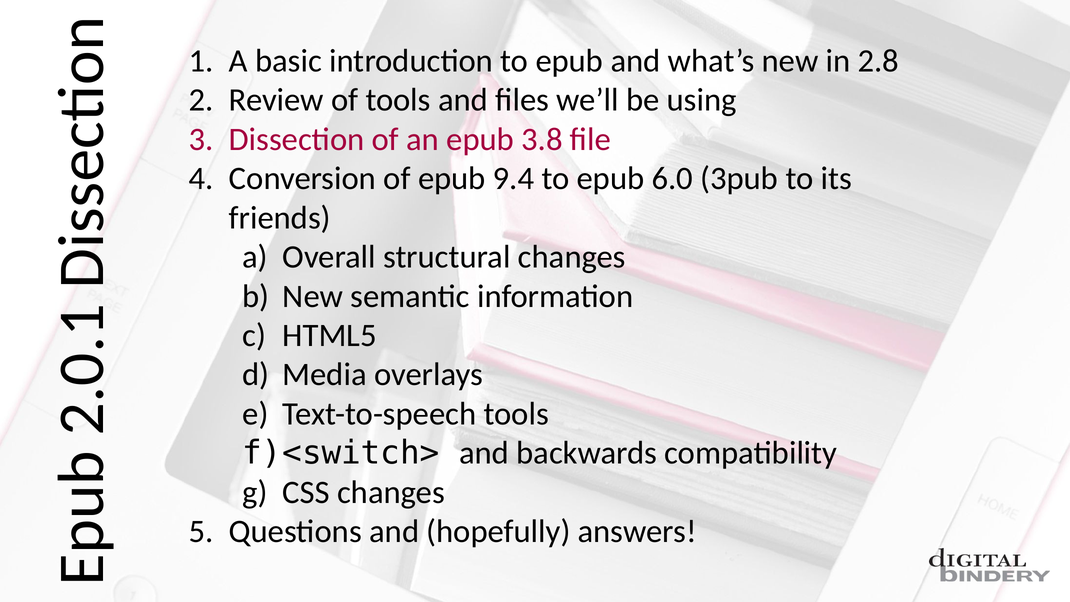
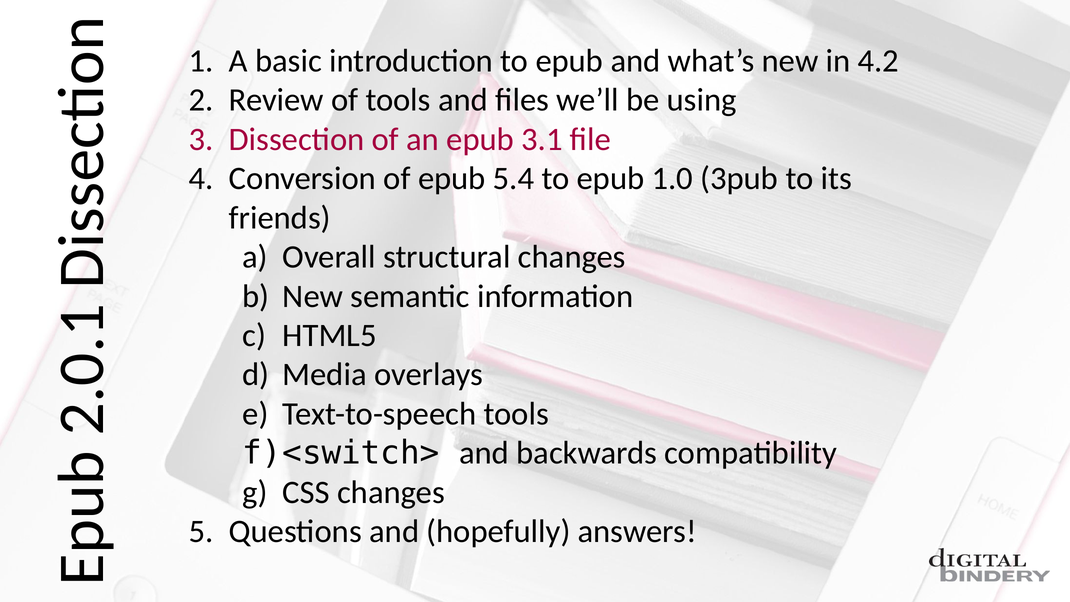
2.8: 2.8 -> 4.2 (878, 61)
3.8: 3.8 -> 3.1 (542, 139)
9.4: 9.4 -> 5.4 (514, 179)
6.0: 6.0 -> 1.0 (672, 179)
